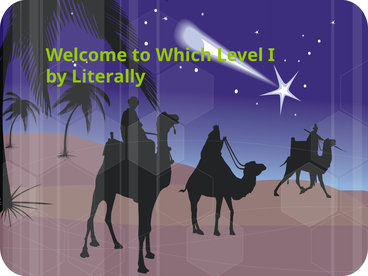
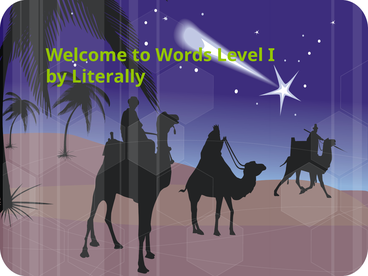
Which: Which -> Words (184, 55)
